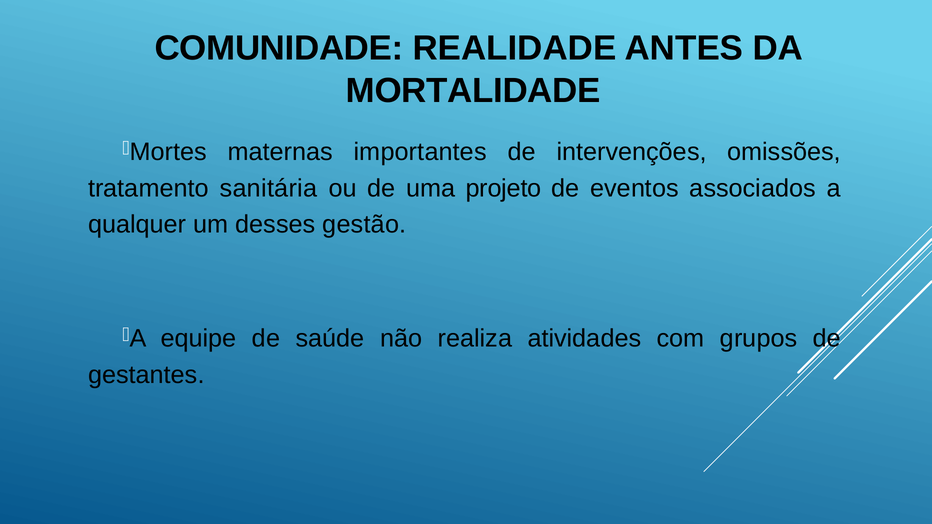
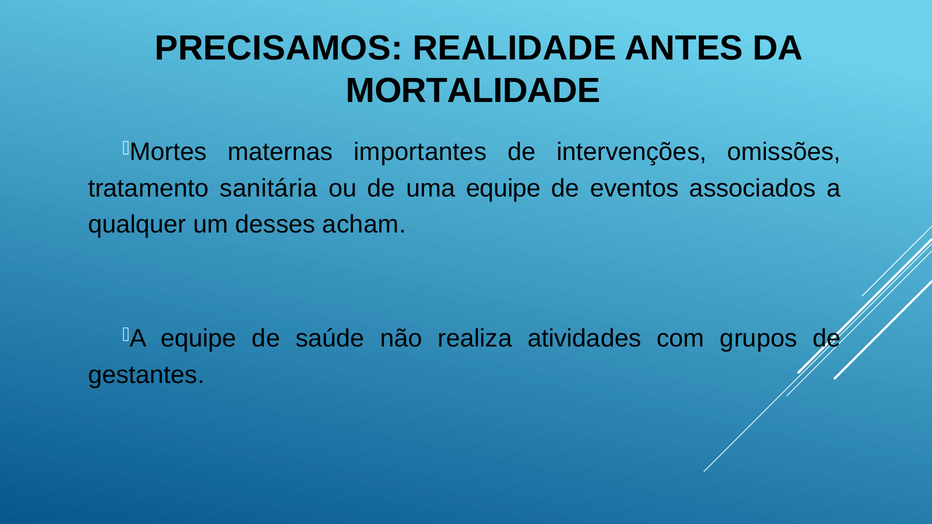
COMUNIDADE: COMUNIDADE -> PRECISAMOS (279, 48)
uma projeto: projeto -> equipe (503, 188)
gestão: gestão -> acham (364, 225)
